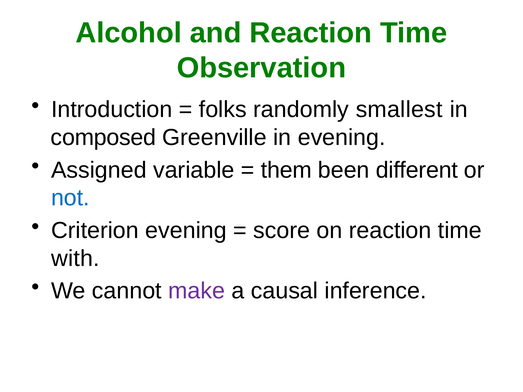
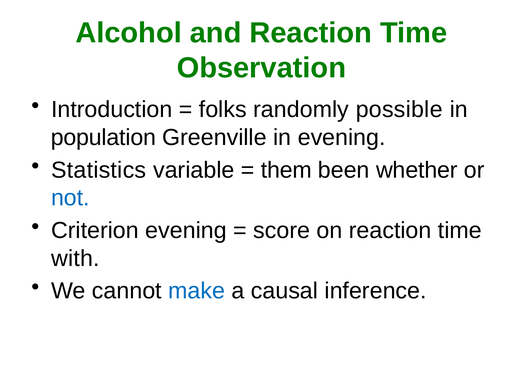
smallest: smallest -> possible (399, 110)
composed: composed -> population (103, 138)
Assigned: Assigned -> Statistics (99, 170)
different: different -> whether (417, 170)
make colour: purple -> blue (197, 291)
